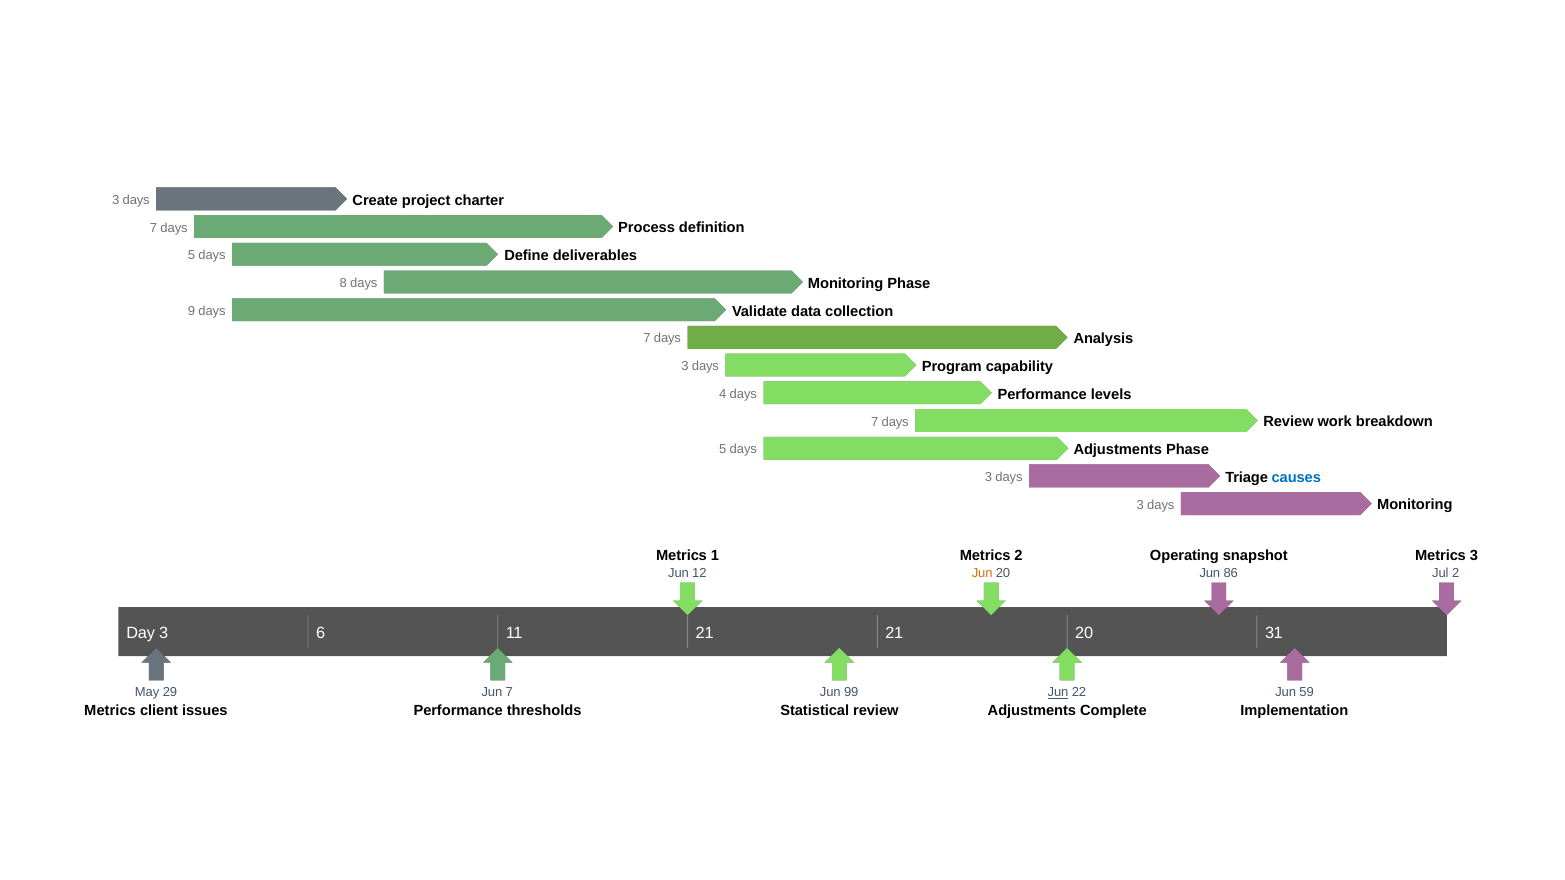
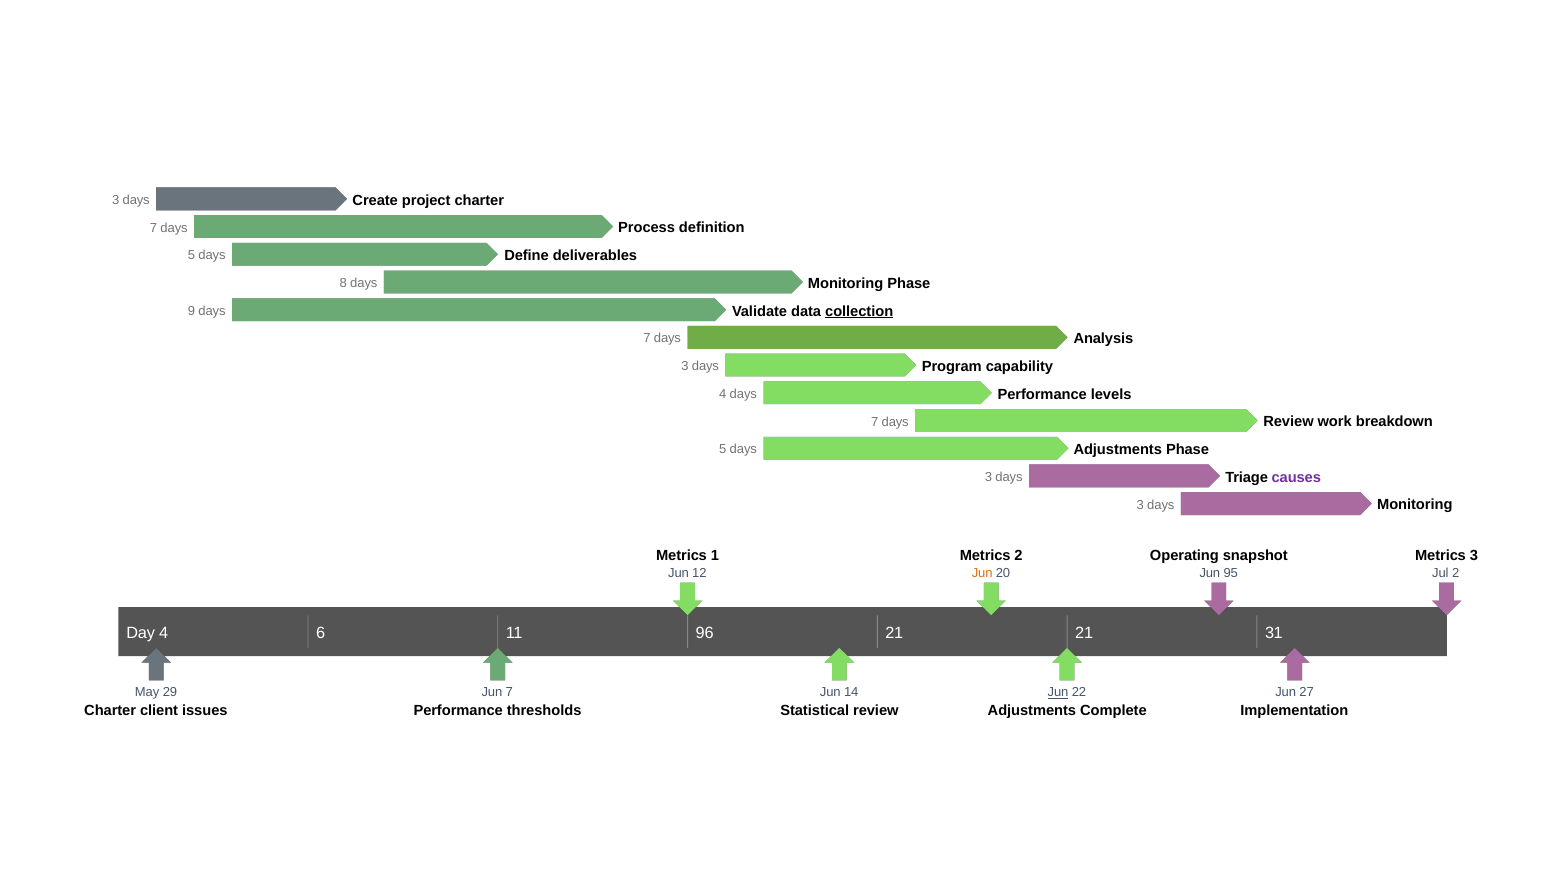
collection underline: none -> present (859, 311)
causes colour: blue -> purple (1296, 478)
86: 86 -> 95 (1231, 573)
Day 3: 3 -> 4 (164, 633)
11 21: 21 -> 96 (705, 633)
21 20: 20 -> 21 (1084, 633)
99: 99 -> 14 (851, 693)
59: 59 -> 27 (1307, 693)
Metrics: Metrics -> Charter (110, 711)
